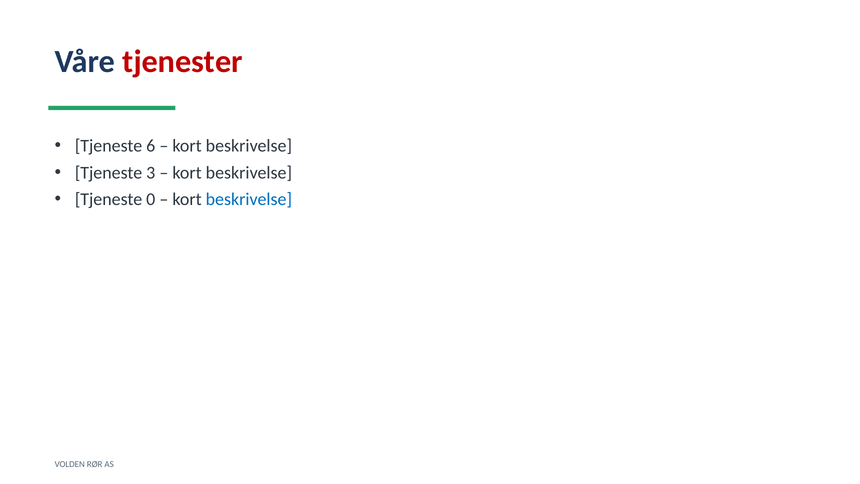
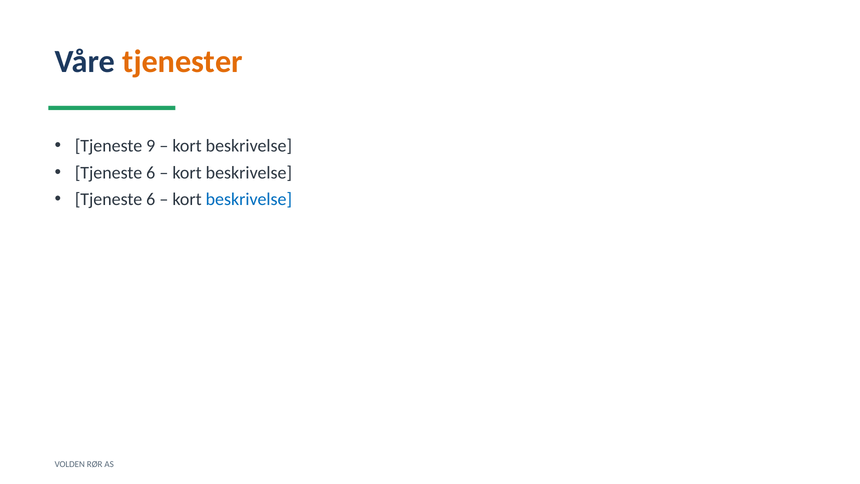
tjenester colour: red -> orange (183, 61)
6: 6 -> 9 (151, 146)
3: 3 -> 6 (151, 173)
0: 0 -> 6 (151, 199)
